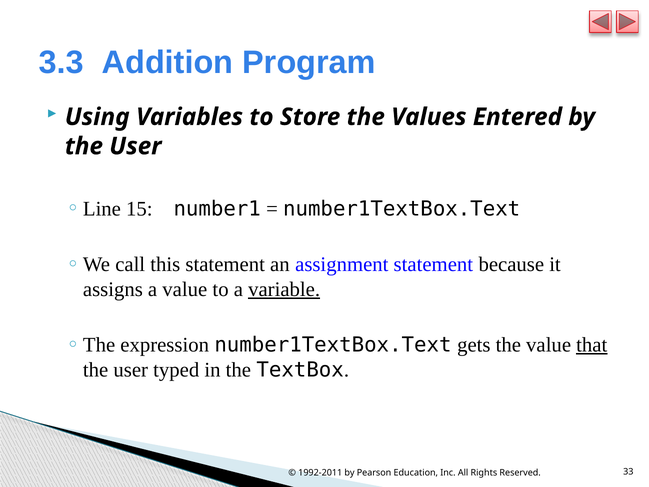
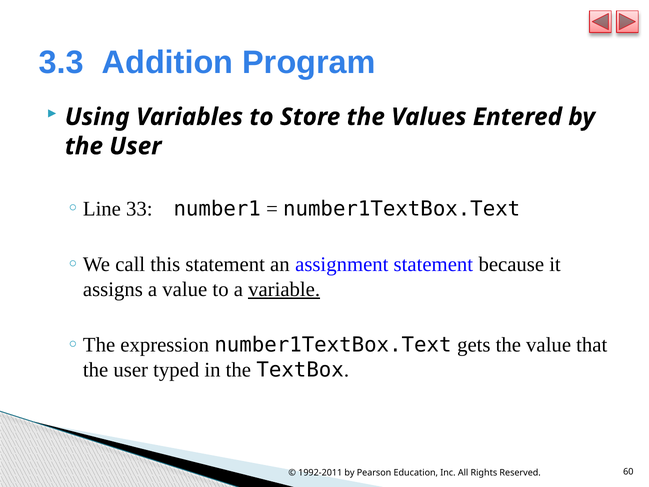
15: 15 -> 33 (139, 209)
that underline: present -> none (592, 345)
33: 33 -> 60 (628, 471)
